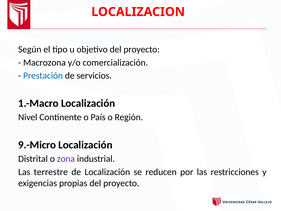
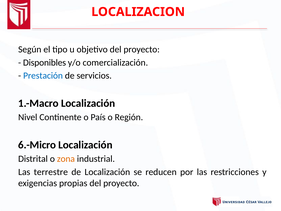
Macrozona: Macrozona -> Disponibles (45, 63)
9.-Micro: 9.-Micro -> 6.-Micro (37, 145)
zona colour: purple -> orange (66, 159)
